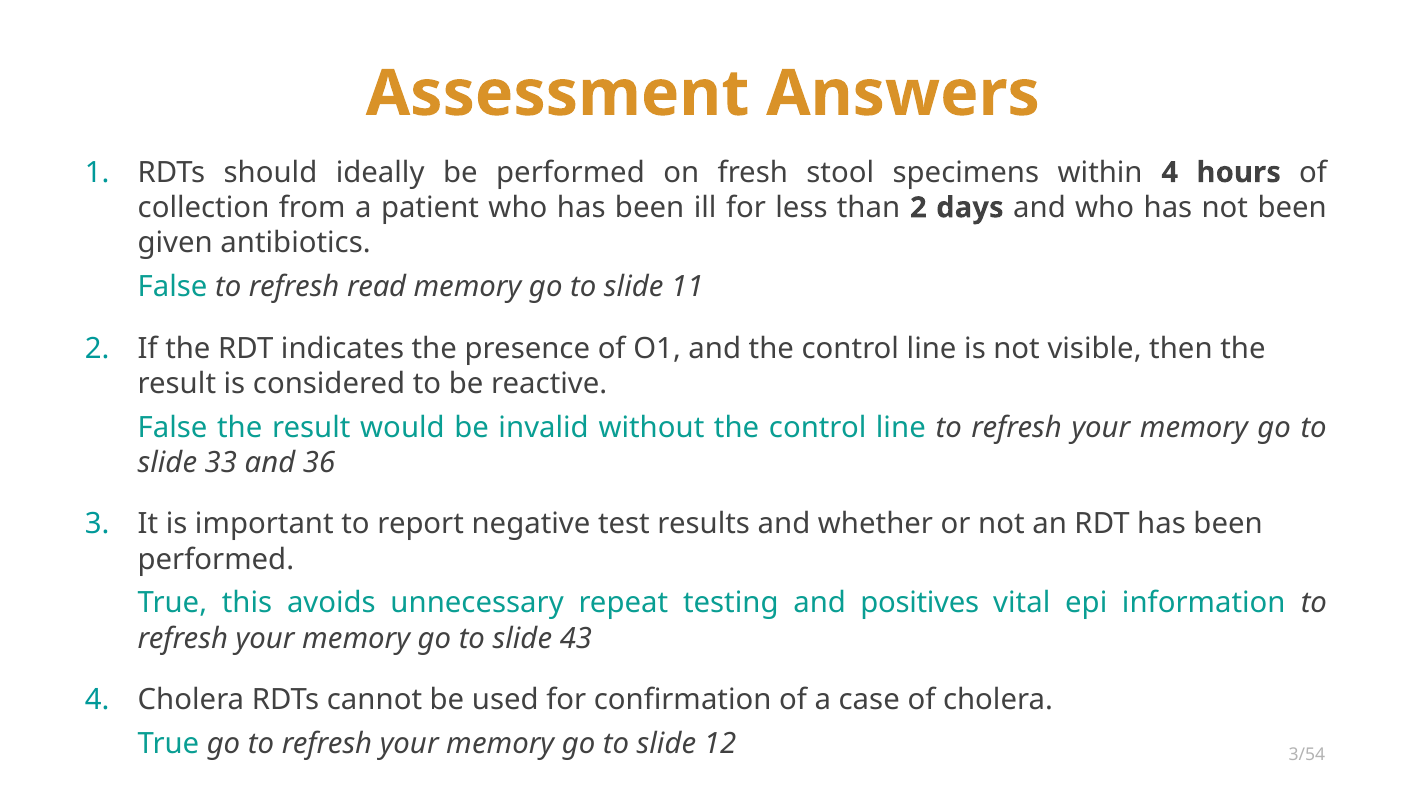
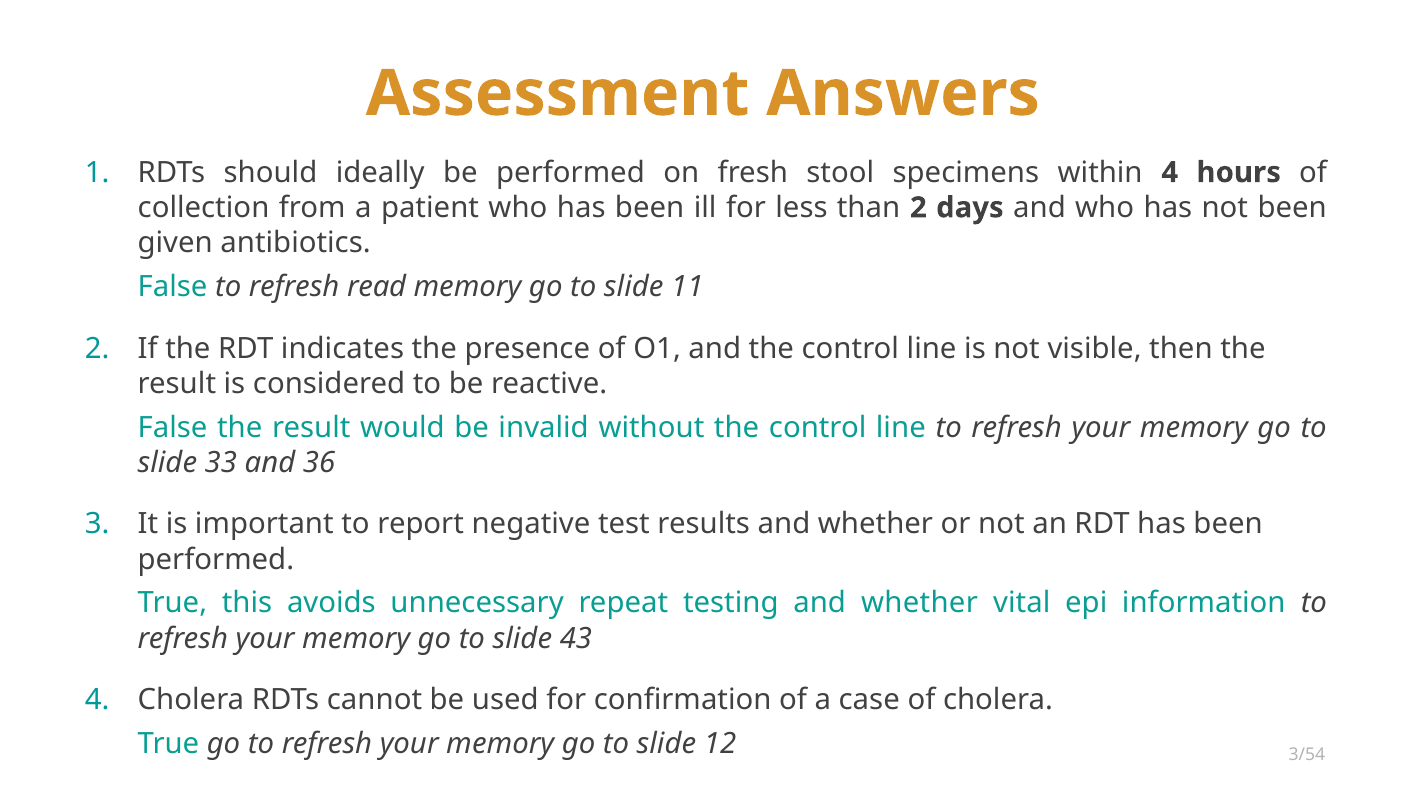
testing and positives: positives -> whether (919, 603)
